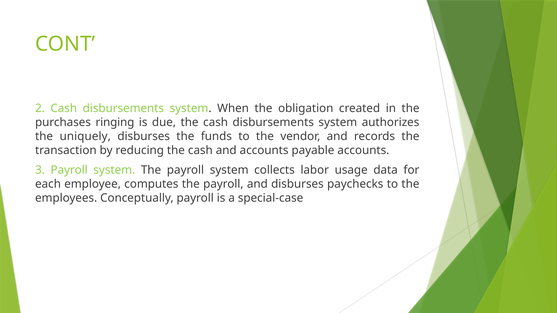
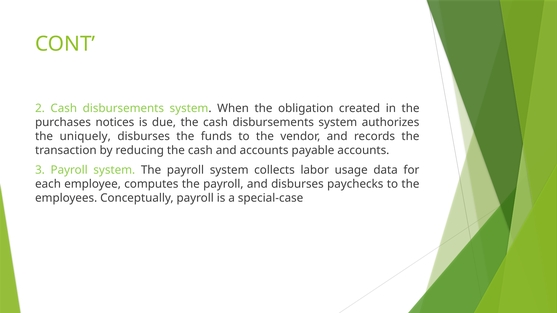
ringing: ringing -> notices (115, 123)
